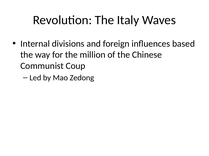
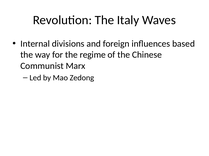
million: million -> regime (93, 55)
Coup: Coup -> Marx (76, 66)
